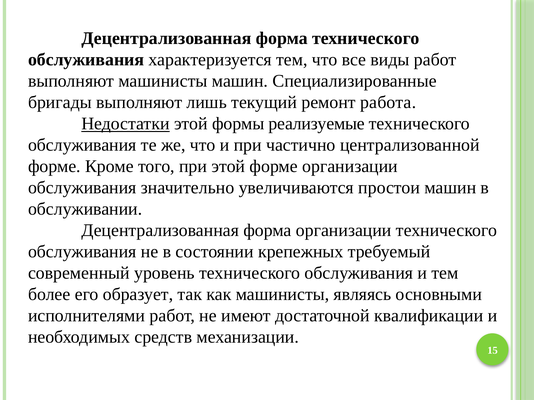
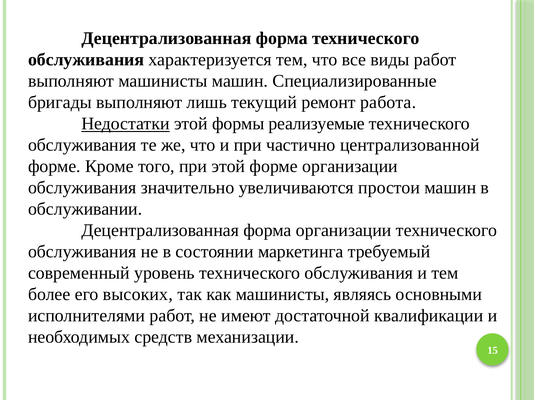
крепежных: крепежных -> маркетинга (301, 252)
образует: образует -> высоких (138, 295)
